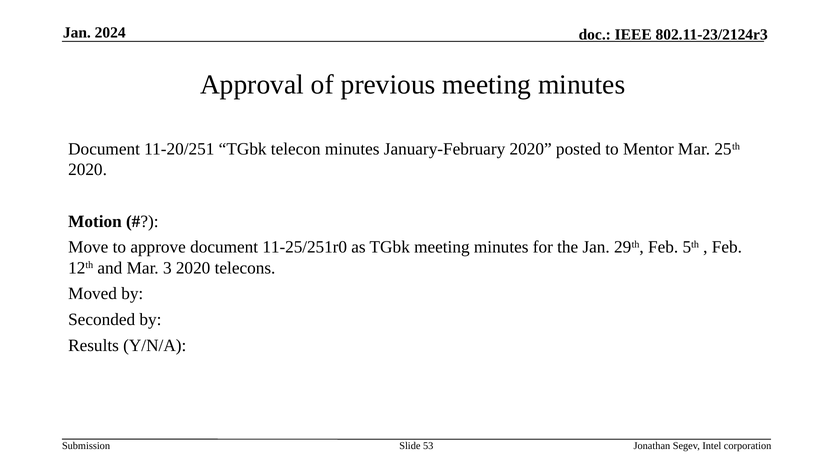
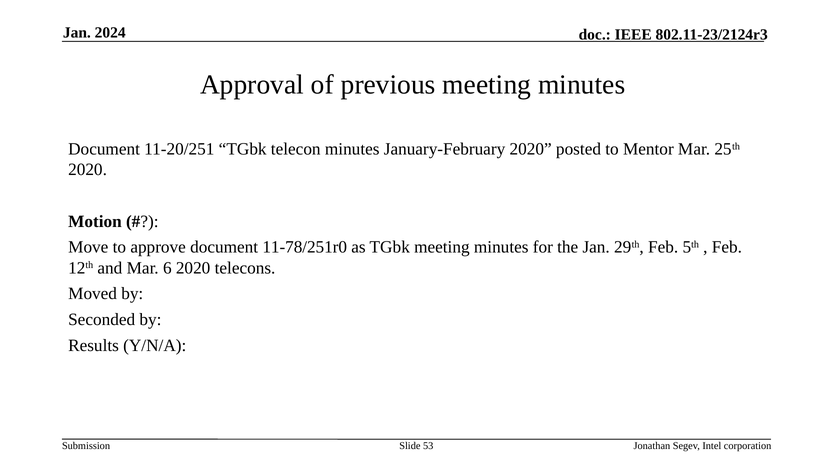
11-25/251r0: 11-25/251r0 -> 11-78/251r0 (305, 247)
3: 3 -> 6 (167, 268)
